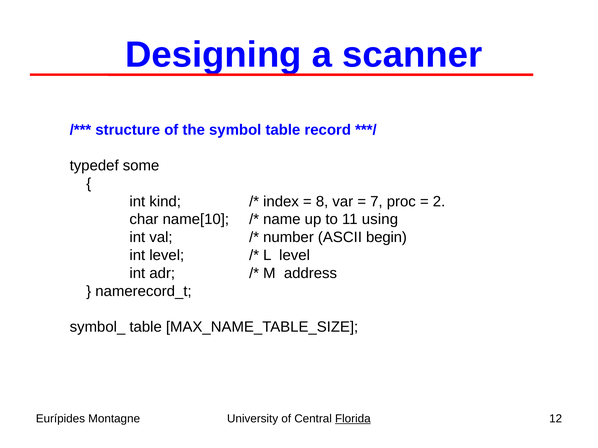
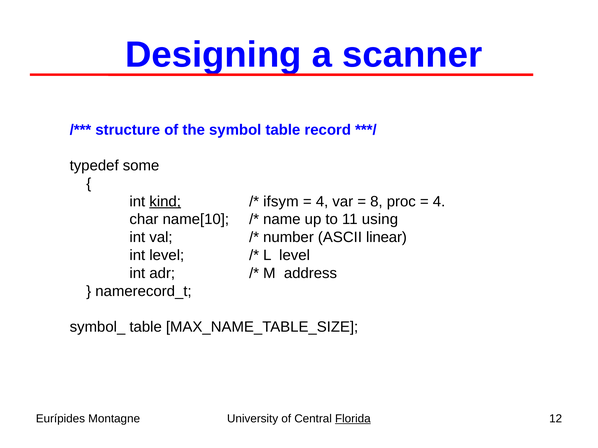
kind underline: none -> present (165, 202)
index: index -> ifsym (281, 202)
8: 8 -> 4 (322, 202)
7: 7 -> 8 (376, 202)
2: 2 -> 4 (439, 202)
begin: begin -> linear (386, 238)
